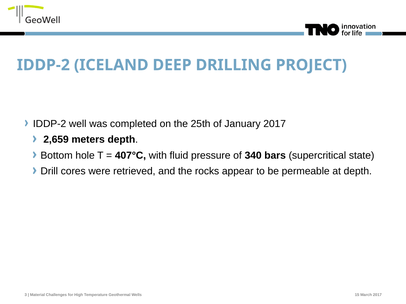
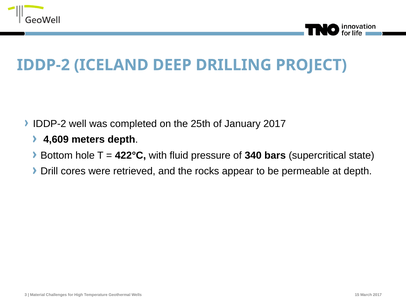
2,659: 2,659 -> 4,609 (56, 140)
407°C: 407°C -> 422°C (130, 156)
